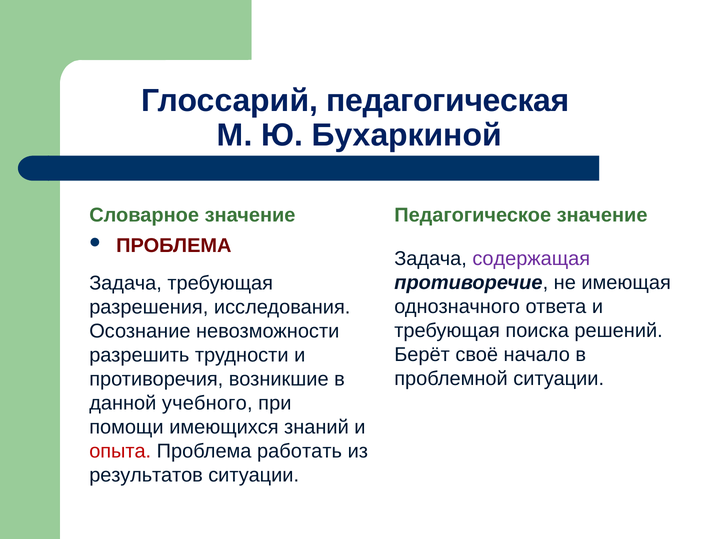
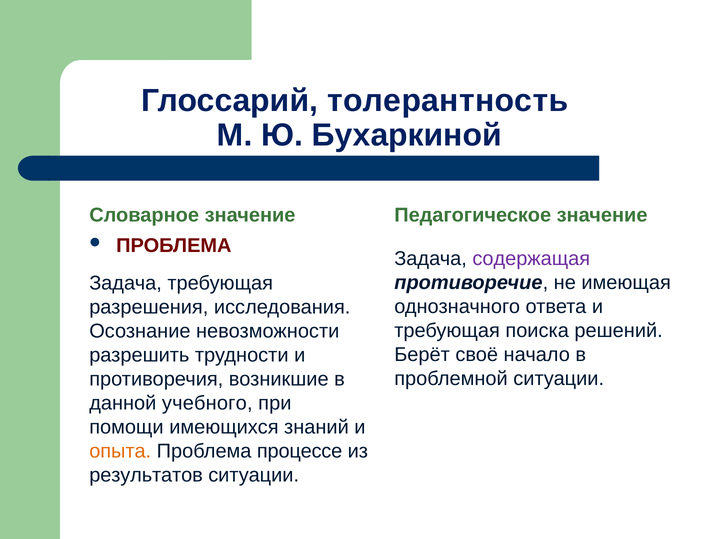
педагогическая: педагогическая -> толерантность (448, 101)
опыта colour: red -> orange (120, 451)
работать: работать -> процессе (300, 451)
